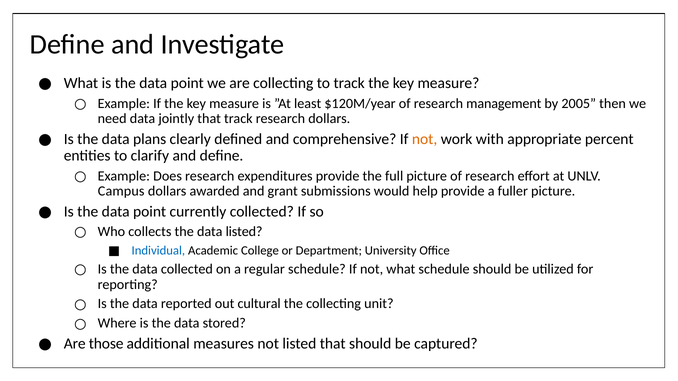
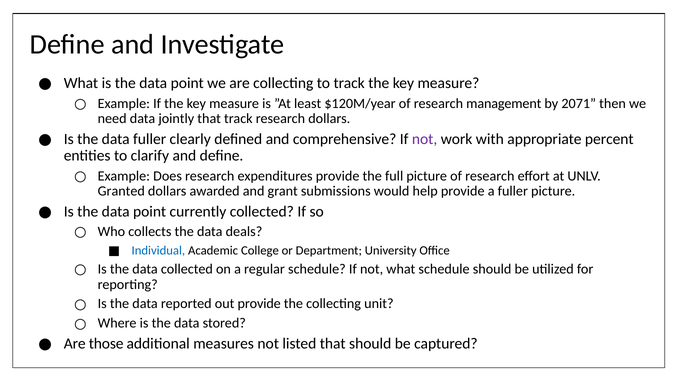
2005: 2005 -> 2071 (579, 104)
data plans: plans -> fuller (150, 139)
not colour: orange -> purple (425, 139)
Campus: Campus -> Granted (121, 191)
data listed: listed -> deals (244, 232)
out cultural: cultural -> provide (259, 304)
